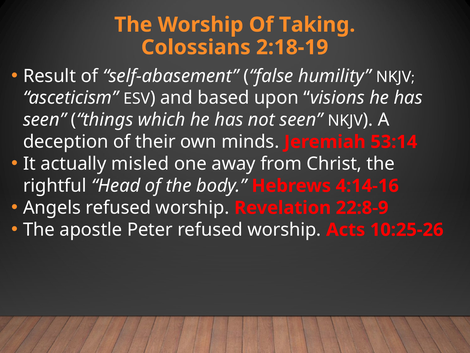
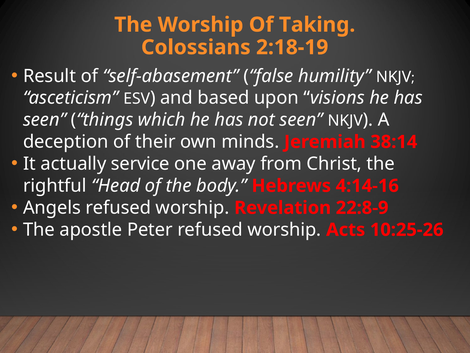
53:14: 53:14 -> 38:14 (394, 142)
misled: misled -> service (140, 164)
